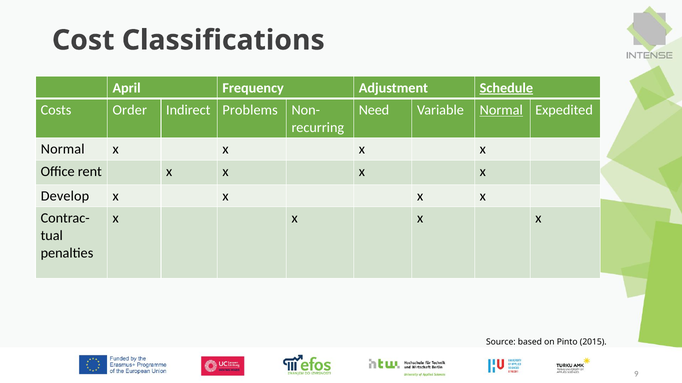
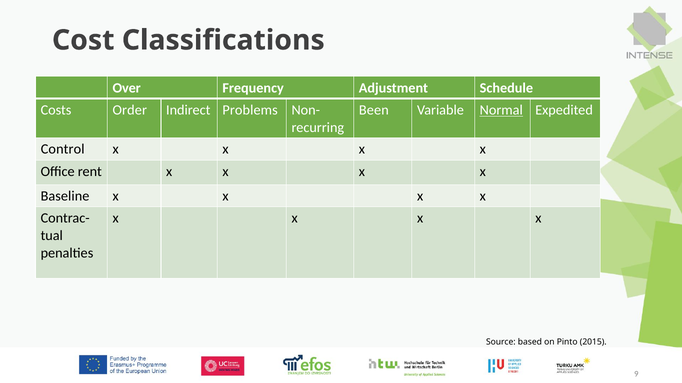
April: April -> Over (127, 88)
Schedule underline: present -> none (506, 88)
Need: Need -> Been (374, 110)
Normal: Normal -> Control (63, 150)
Develop: Develop -> Baseline (65, 196)
